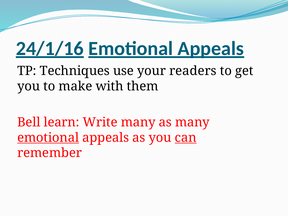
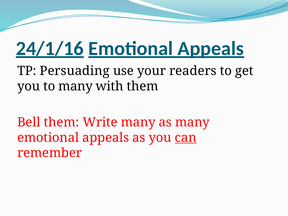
Techniques: Techniques -> Persuading (75, 71)
to make: make -> many (75, 86)
Bell learn: learn -> them (61, 122)
emotional underline: present -> none (48, 138)
